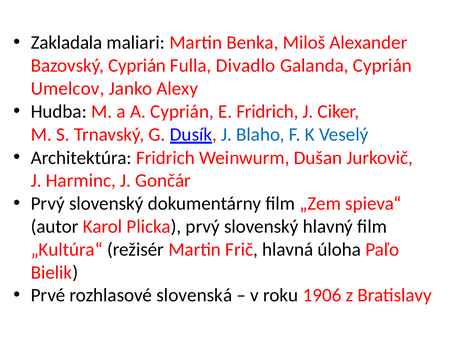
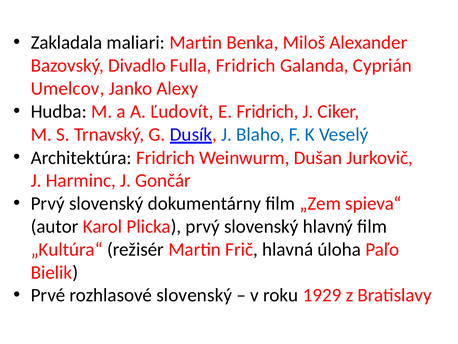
Bazovský Cyprián: Cyprián -> Divadlo (137, 65)
Fulla Divadlo: Divadlo -> Fridrich (246, 65)
A Cyprián: Cyprián -> Ľudovít (182, 111)
rozhlasové slovenská: slovenská -> slovenský (194, 295)
1906: 1906 -> 1929 (322, 295)
